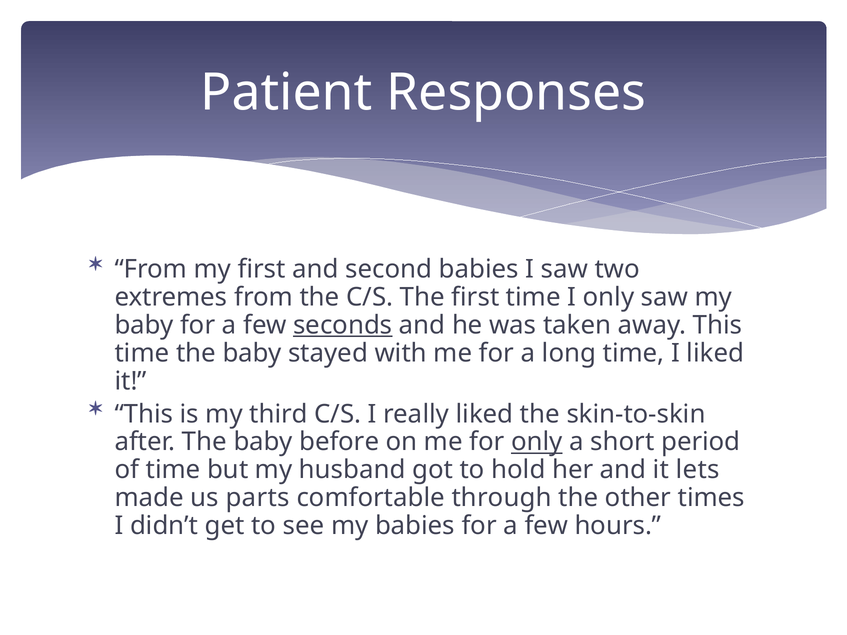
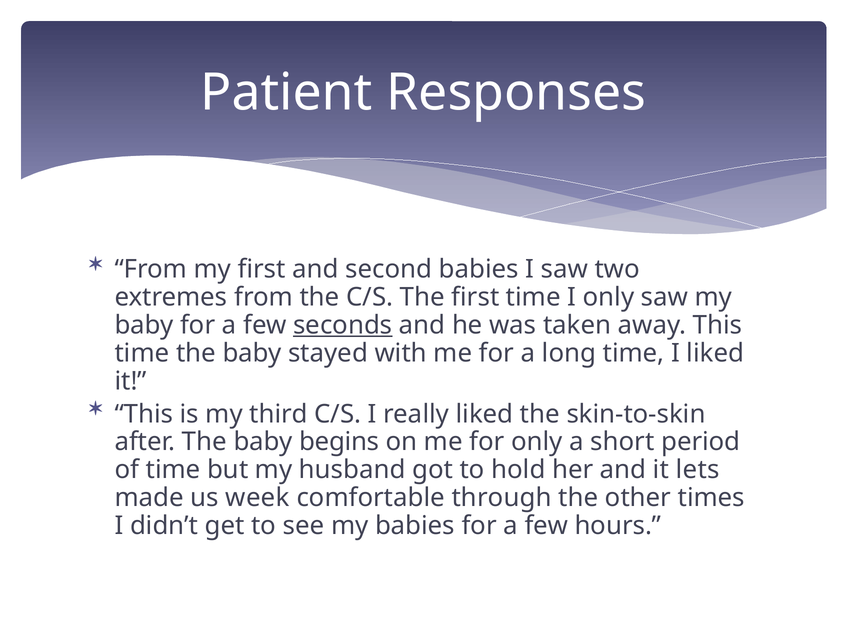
before: before -> begins (339, 442)
only underline: present -> none (537, 442)
parts: parts -> week (258, 498)
